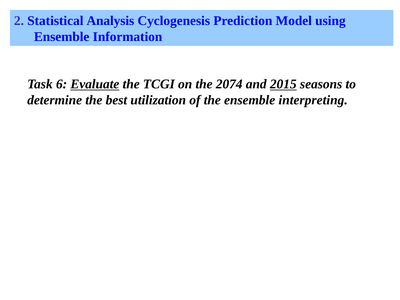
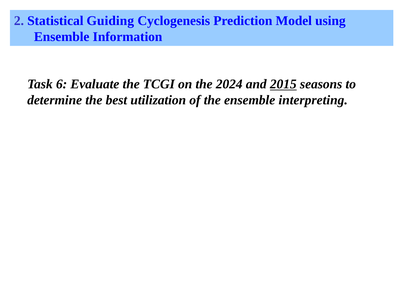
Analysis: Analysis -> Guiding (110, 21)
Evaluate underline: present -> none (95, 84)
2074: 2074 -> 2024 (229, 84)
